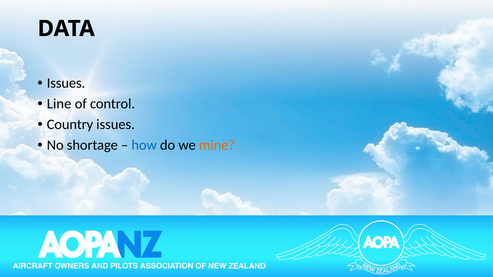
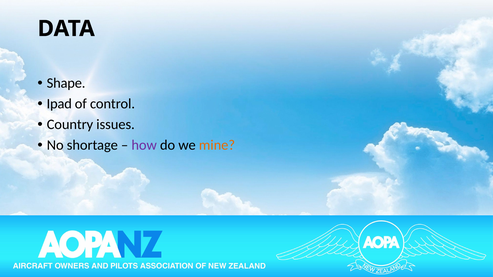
Issues: Issues -> Shape (66, 83)
Line: Line -> Ipad (59, 104)
how colour: blue -> purple (144, 145)
